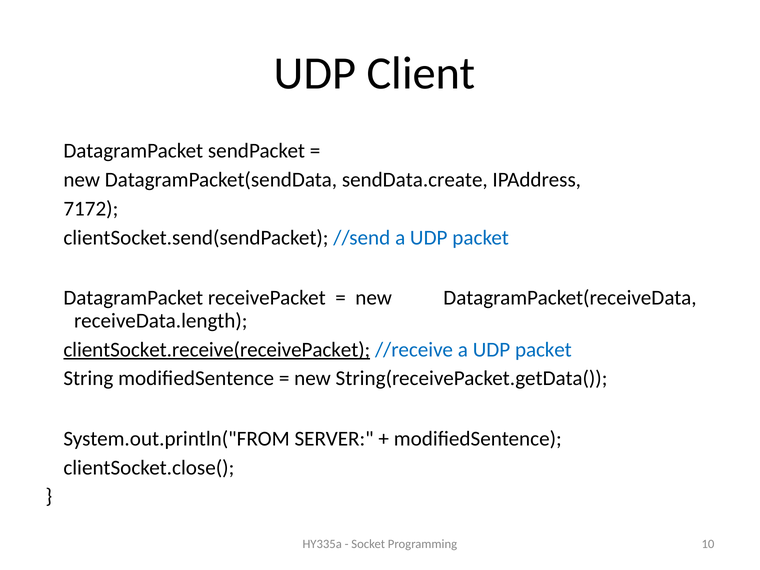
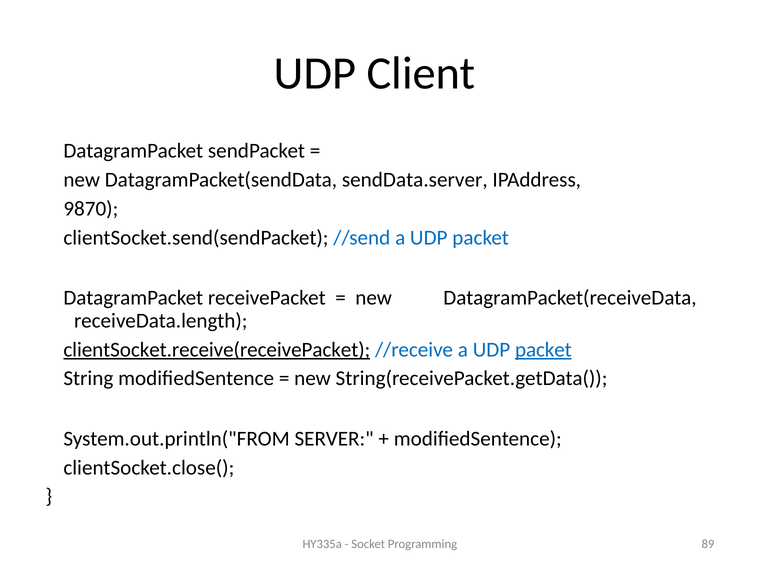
sendData.create: sendData.create -> sendData.server (415, 180)
7172: 7172 -> 9870 (91, 209)
packet underline: none -> present (543, 350)
10: 10 -> 89 (708, 544)
